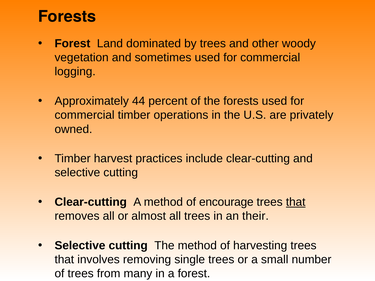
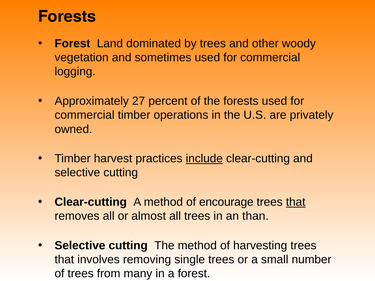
44: 44 -> 27 (139, 101)
include underline: none -> present (204, 159)
their: their -> than (255, 216)
